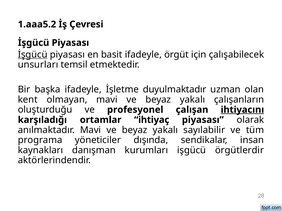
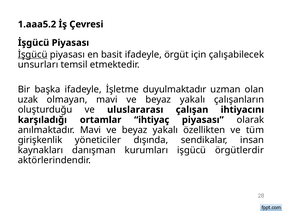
kent: kent -> uzak (28, 100)
profesyonel: profesyonel -> uluslararası (135, 110)
ihtiyacını underline: present -> none (242, 110)
sayılabilir: sayılabilir -> özellikten (204, 130)
programa: programa -> girişkenlik (40, 140)
